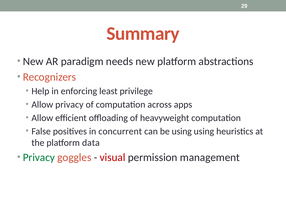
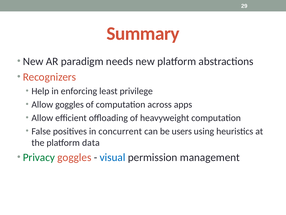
Allow privacy: privacy -> goggles (69, 104)
be using: using -> users (182, 131)
visual colour: red -> blue (113, 157)
